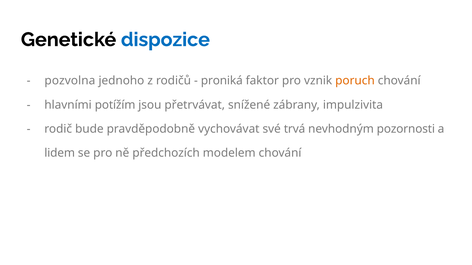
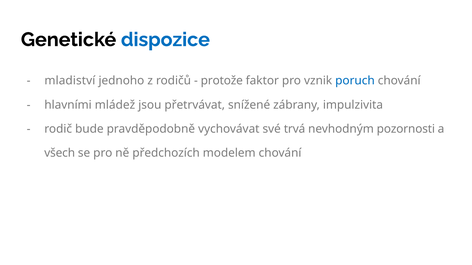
pozvolna: pozvolna -> mladiství (70, 81)
proniká: proniká -> protože (222, 81)
poruch colour: orange -> blue (355, 81)
potížím: potížím -> mládež (115, 105)
lidem: lidem -> všech (60, 153)
